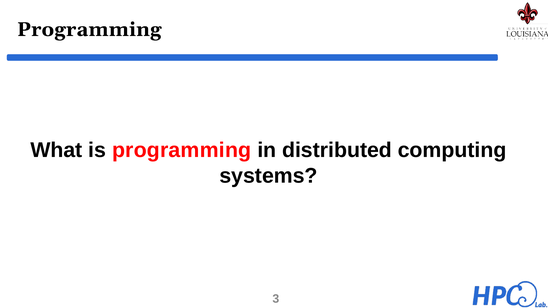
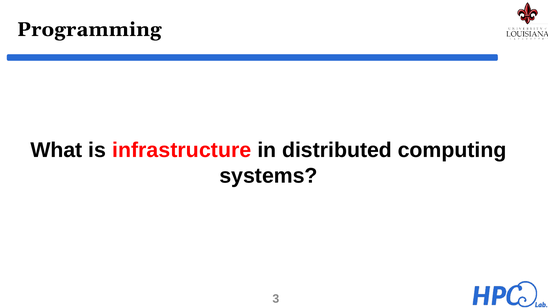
is programming: programming -> infrastructure (182, 150)
